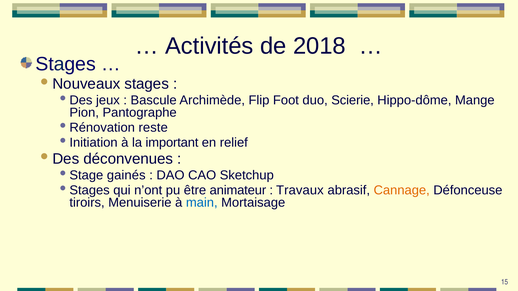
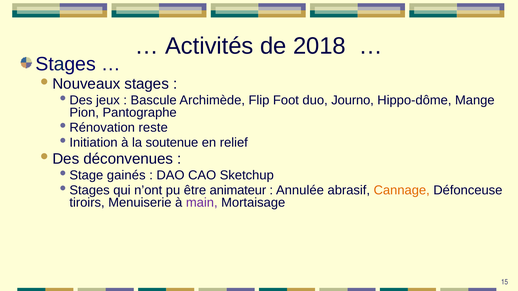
Scierie: Scierie -> Journo (353, 100)
important: important -> soutenue (172, 143)
Travaux: Travaux -> Annulée (300, 190)
main colour: blue -> purple (202, 203)
